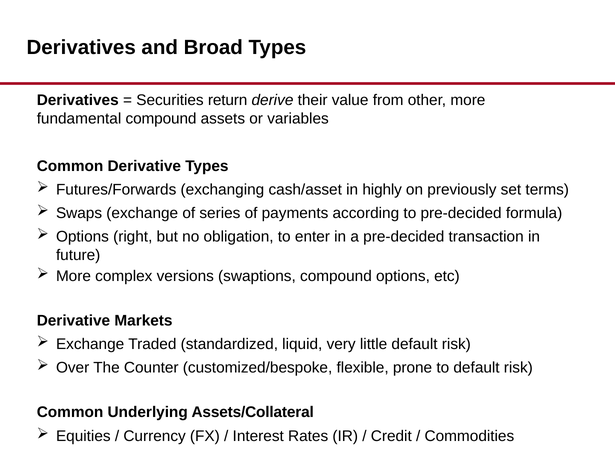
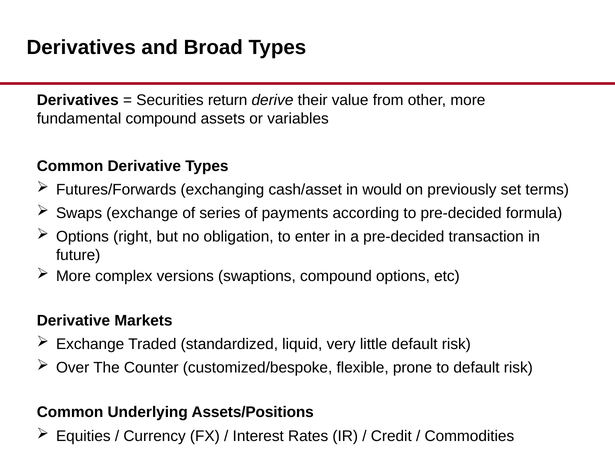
highly: highly -> would (382, 190)
Assets/Collateral: Assets/Collateral -> Assets/Positions (253, 413)
